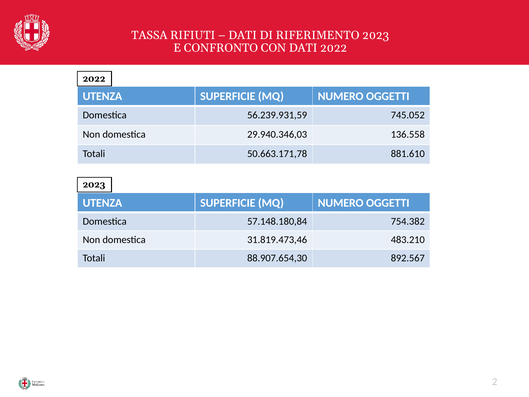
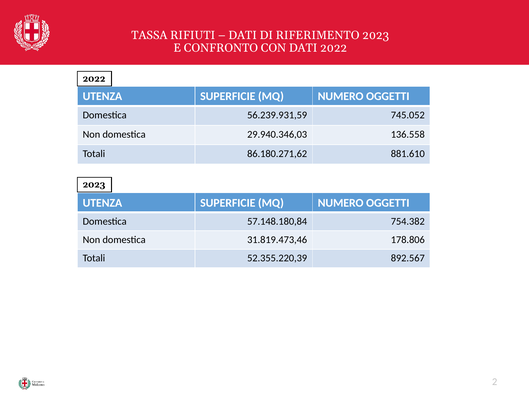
50.663.171,78: 50.663.171,78 -> 86.180.271,62 (277, 154)
483.210: 483.210 -> 178.806 (408, 240)
88.907.654,30: 88.907.654,30 -> 52.355.220,39 (277, 258)
